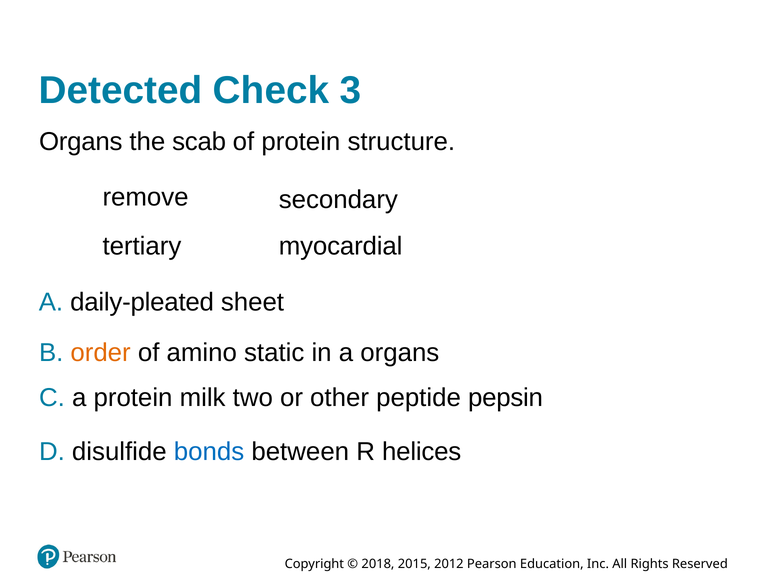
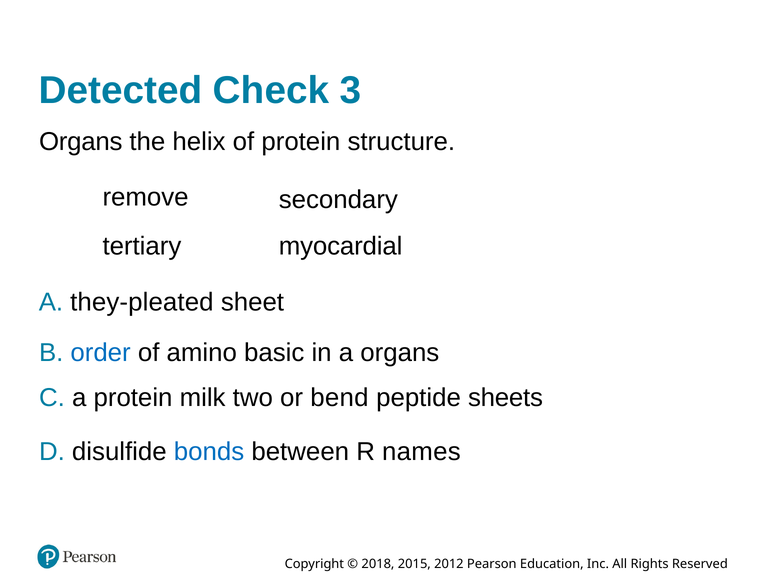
scab: scab -> helix (199, 142)
daily-pleated: daily-pleated -> they-pleated (142, 302)
order colour: orange -> blue (101, 353)
static: static -> basic (274, 353)
other: other -> bend (339, 398)
pepsin: pepsin -> sheets (505, 398)
helices: helices -> names (421, 452)
